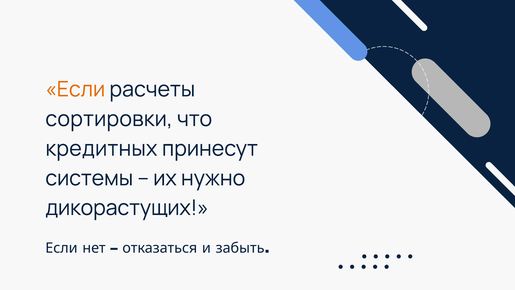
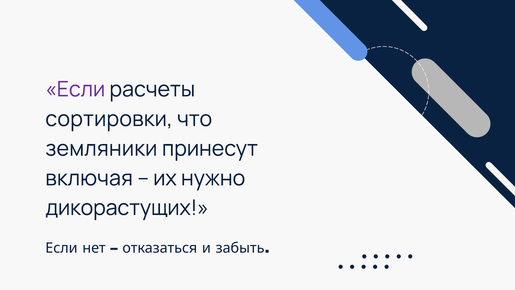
Если colour: orange -> purple (75, 89)
кредитных: кредитных -> земляники (101, 148)
системы: системы -> включая (89, 178)
